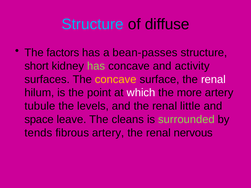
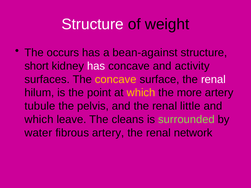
Structure colour: light blue -> white (93, 24)
diffuse: diffuse -> weight (167, 24)
factors: factors -> occurs (63, 53)
bean-passes: bean-passes -> bean-against (145, 53)
has colour: light green -> white (96, 66)
which colour: white -> yellow (141, 93)
levels: levels -> pelvis (93, 106)
space: space -> which (39, 120)
tends: tends -> water (38, 133)
nervous: nervous -> network (193, 133)
